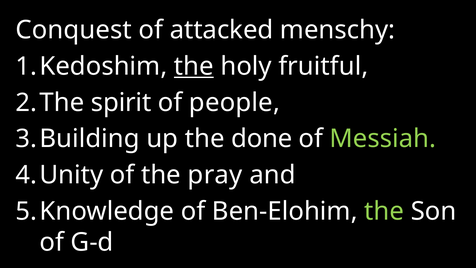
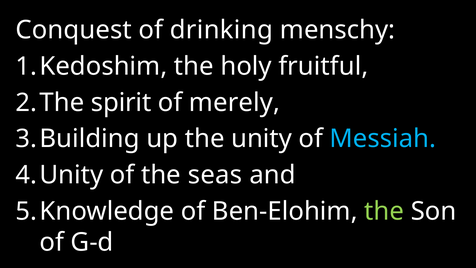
attacked: attacked -> drinking (221, 30)
the underline: present -> none (194, 66)
people: people -> merely (235, 102)
done: done -> unity (262, 139)
Messiah colour: light green -> light blue (383, 139)
pray: pray -> seas (215, 175)
